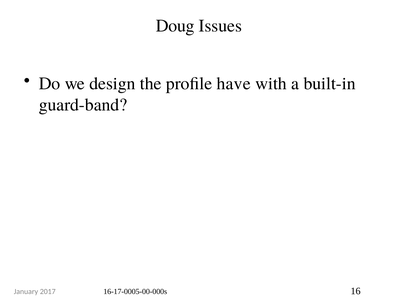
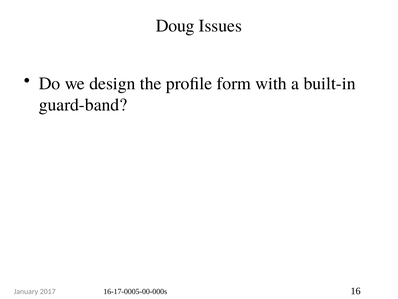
have: have -> form (234, 83)
